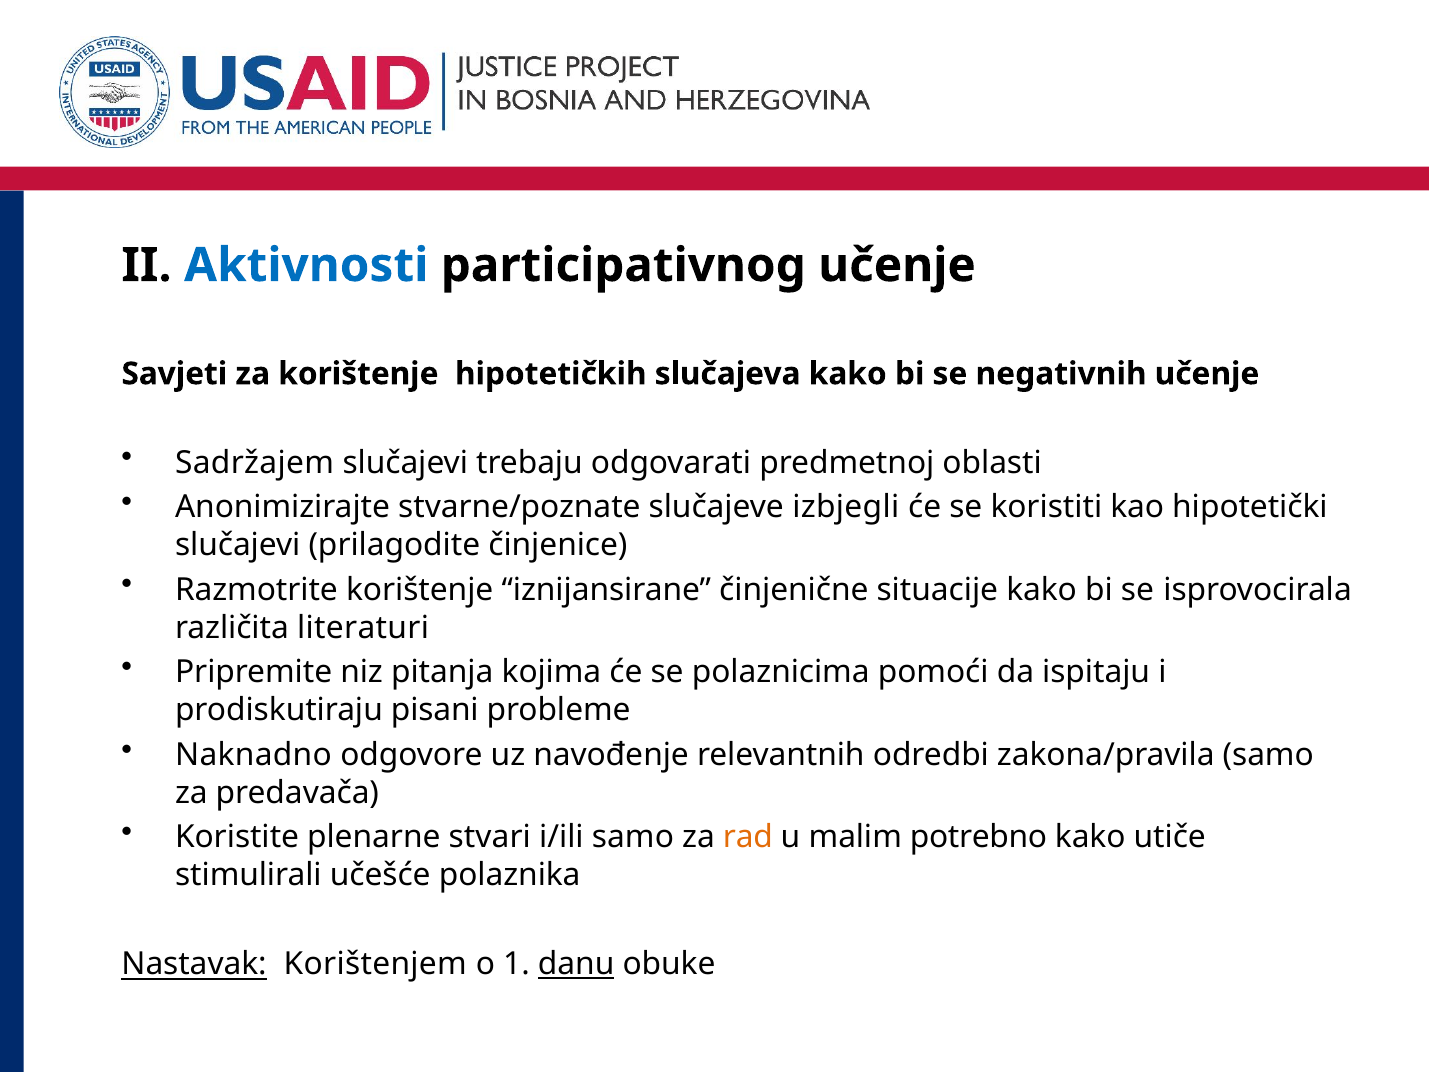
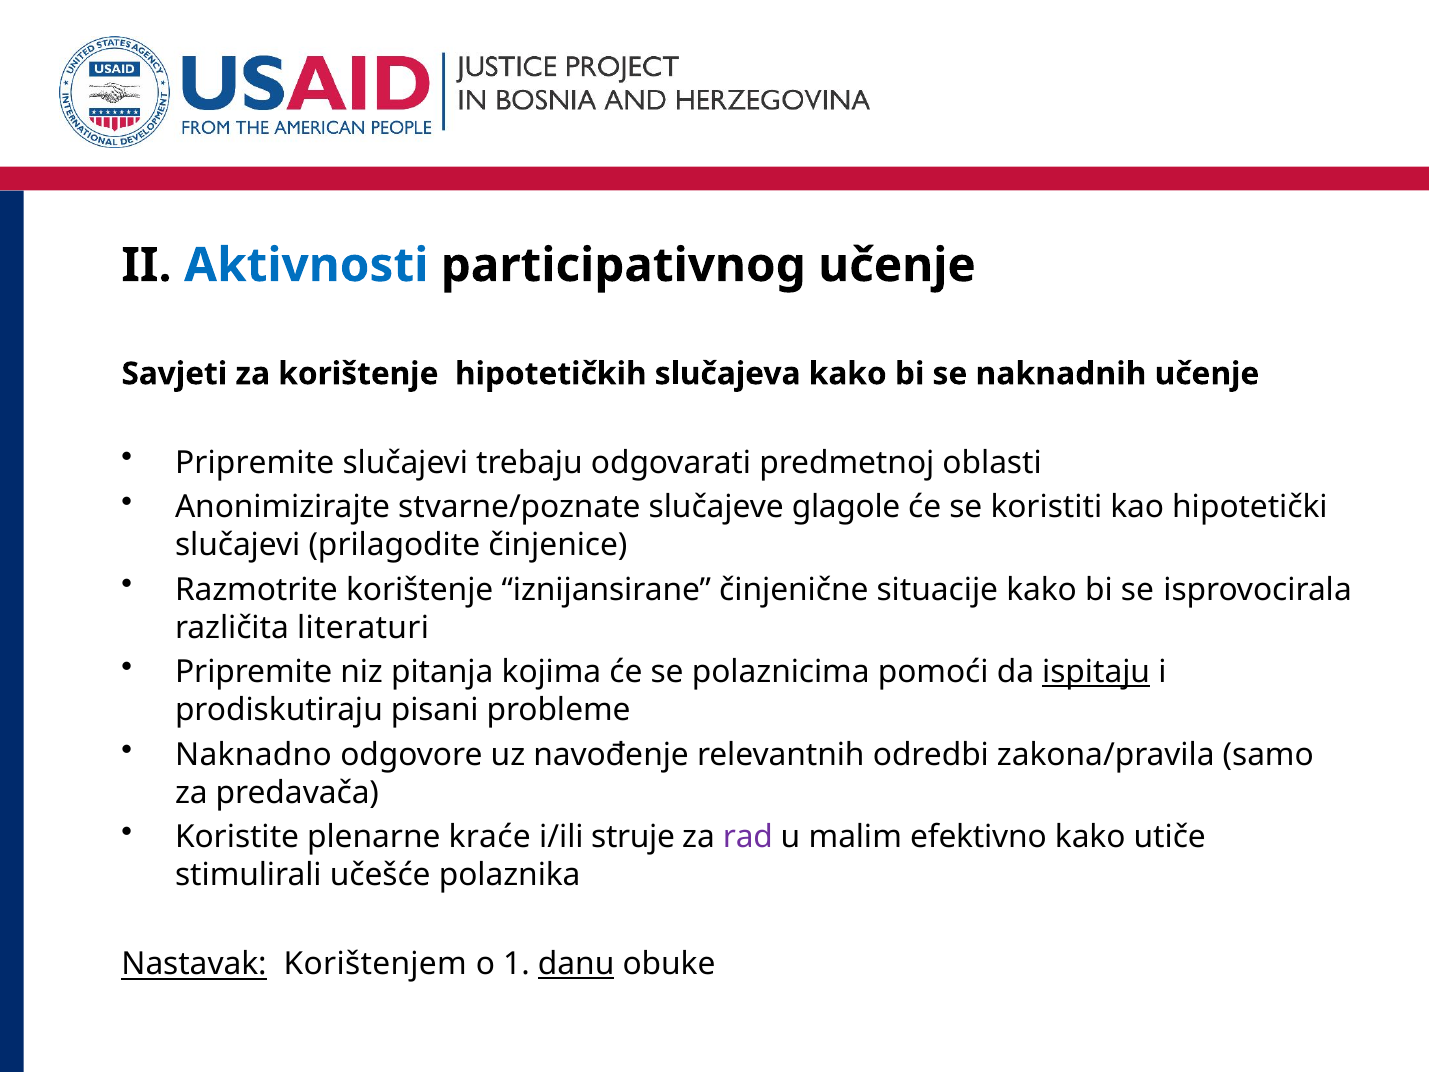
negativnih: negativnih -> naknadnih (1061, 374)
Sadržajem: Sadržajem -> Pripremite (255, 463)
izbjegli: izbjegli -> glagole (846, 507)
ispitaju underline: none -> present (1096, 672)
stvari: stvari -> kraće (490, 837)
i/ili samo: samo -> struje (633, 837)
rad colour: orange -> purple (748, 837)
potrebno: potrebno -> efektivno (978, 837)
